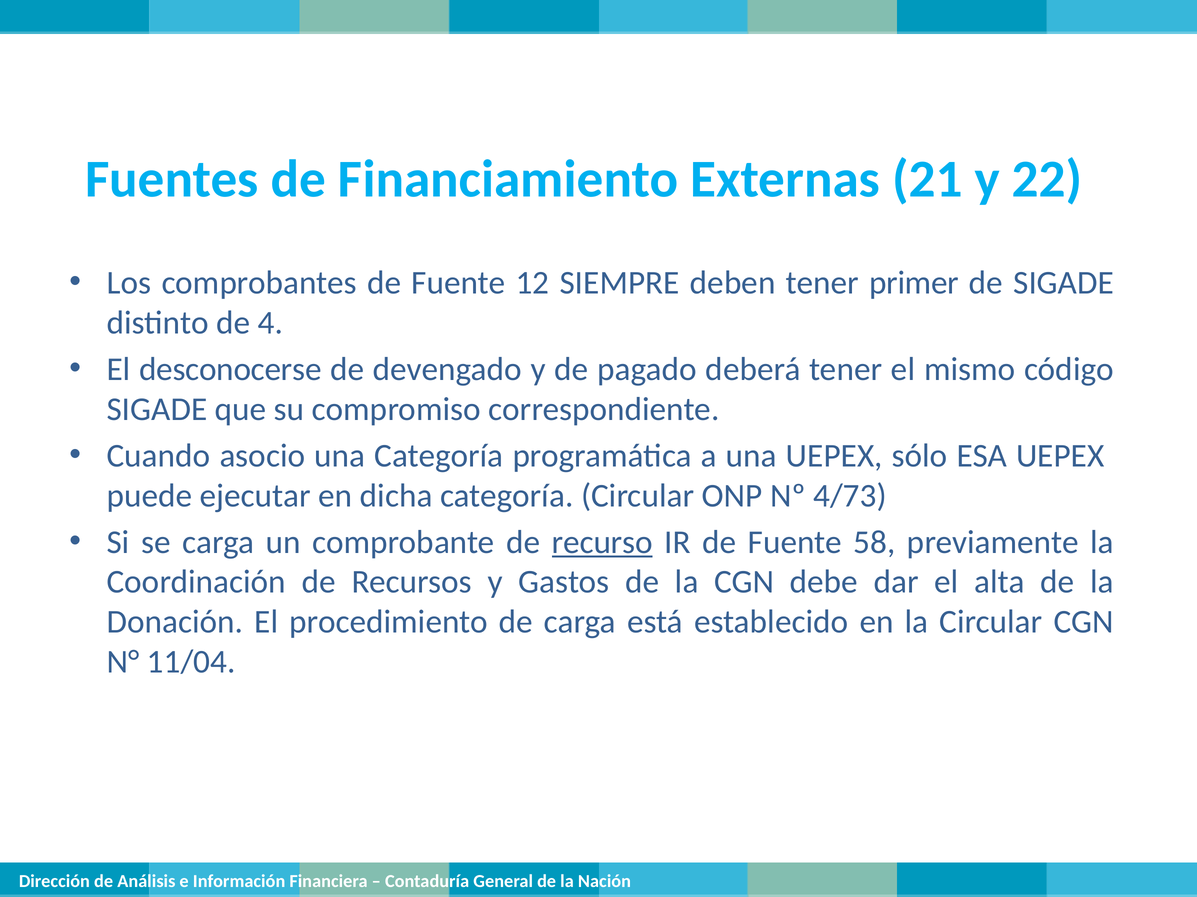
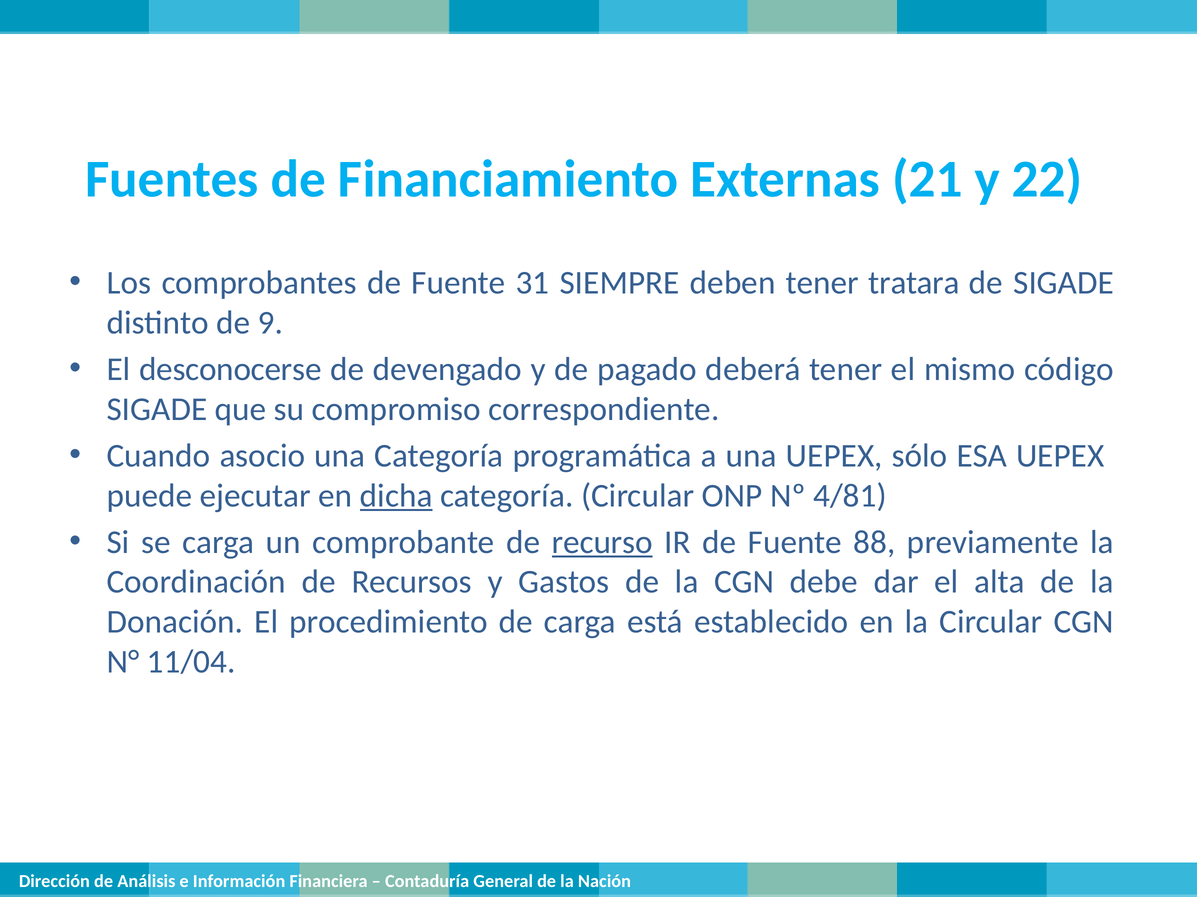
12: 12 -> 31 (532, 283)
primer: primer -> tratara (914, 283)
4: 4 -> 9 (270, 323)
dicha underline: none -> present (396, 496)
4/73: 4/73 -> 4/81 (850, 496)
58: 58 -> 88 (874, 543)
